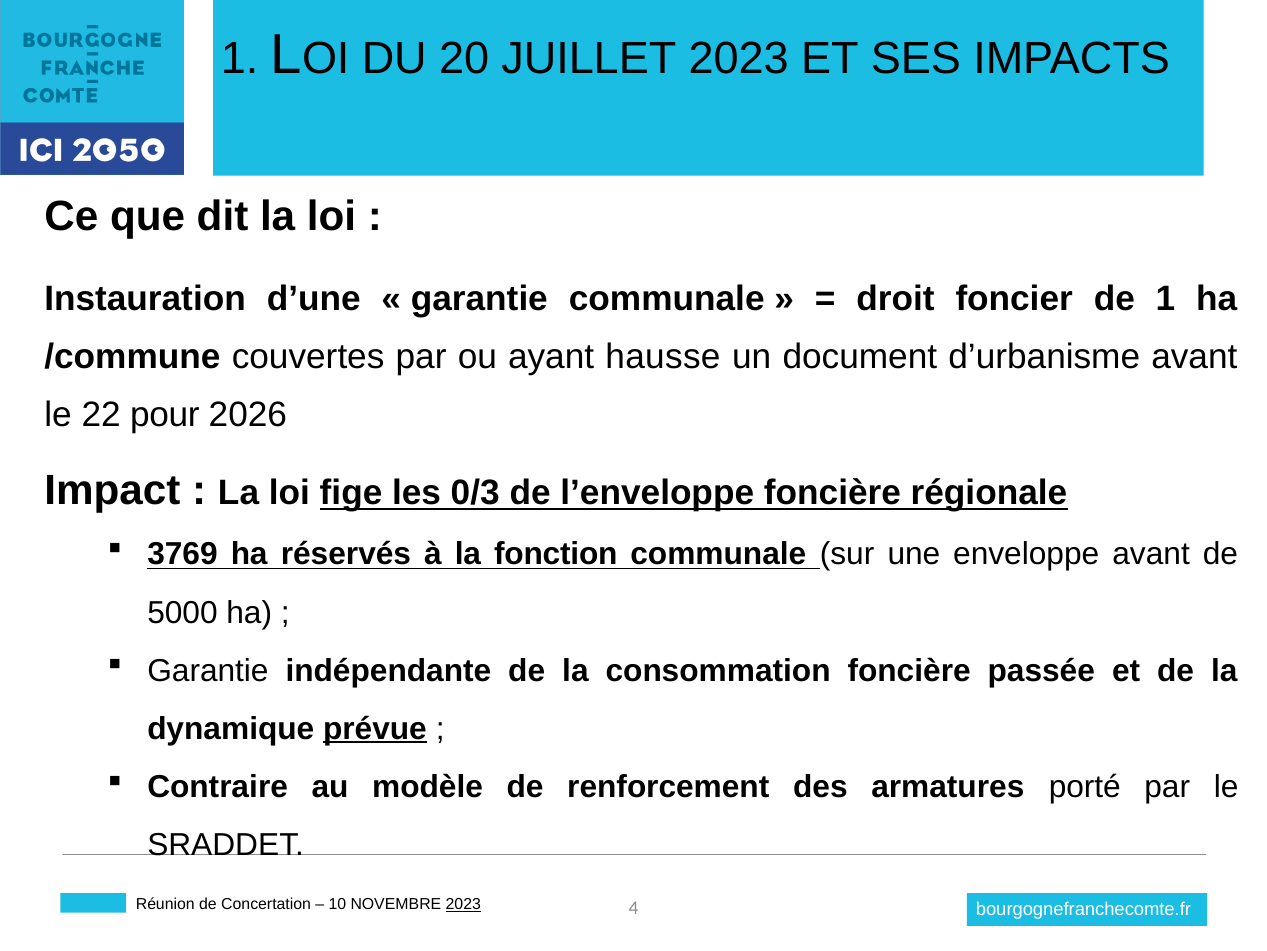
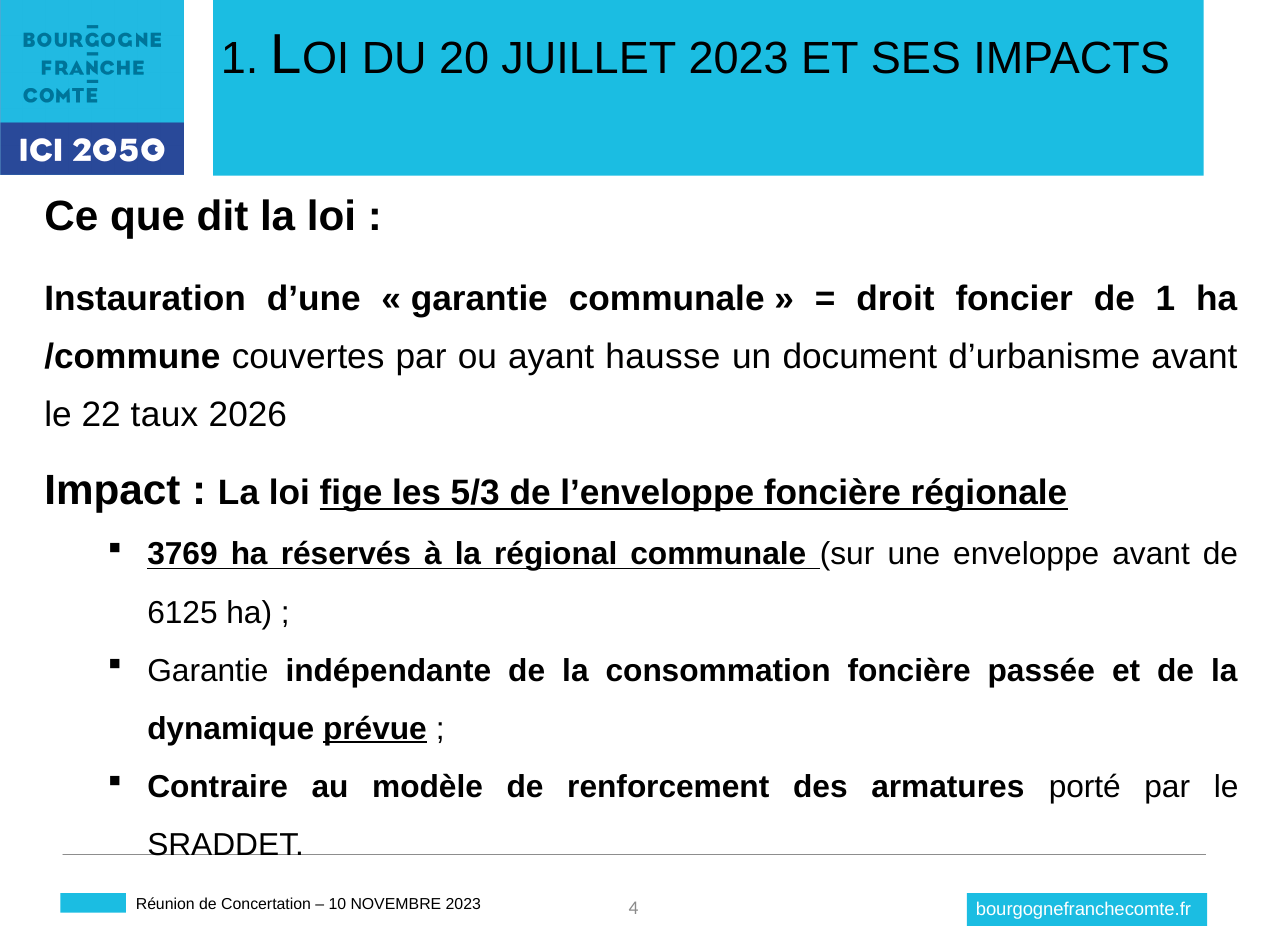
pour: pour -> taux (165, 415)
0/3: 0/3 -> 5/3 (475, 493)
fonction: fonction -> régional (556, 554)
5000: 5000 -> 6125 (182, 612)
2023 underline: present -> none (463, 904)
